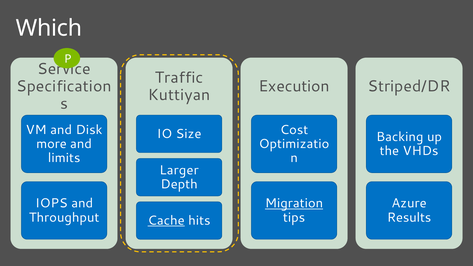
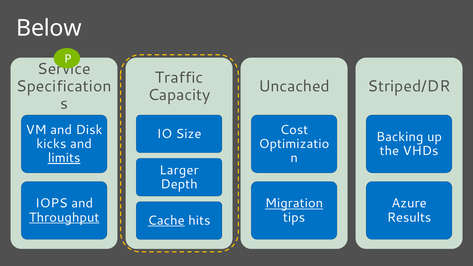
Which: Which -> Below (49, 28)
Execution: Execution -> Uncached (294, 86)
Kuttiyan: Kuttiyan -> Capacity (179, 95)
more: more -> kicks (51, 144)
limits underline: none -> present (64, 158)
Throughput underline: none -> present (64, 217)
